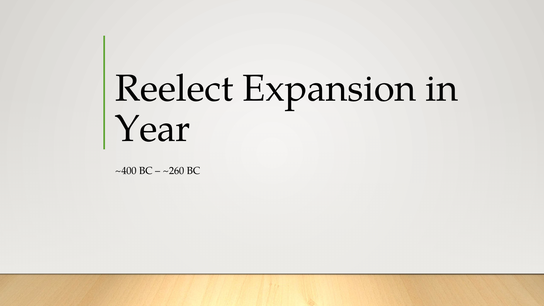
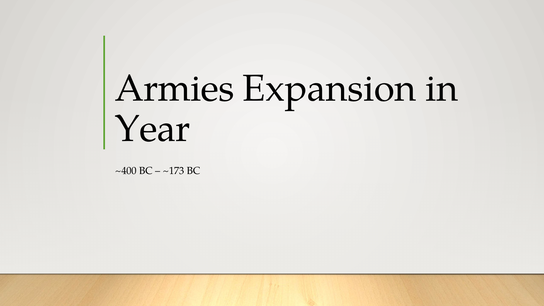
Reelect: Reelect -> Armies (174, 88)
~260: ~260 -> ~173 (174, 171)
